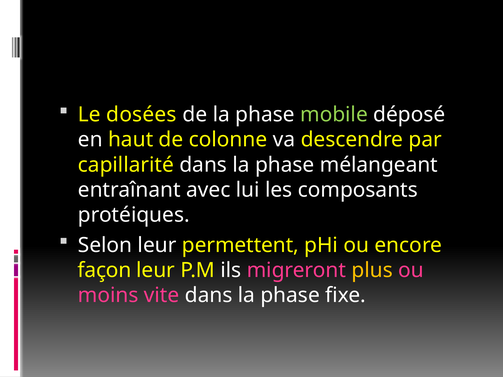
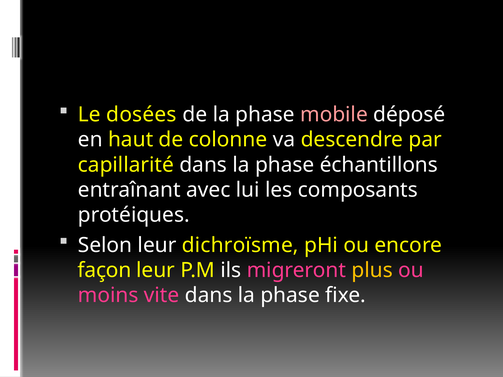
mobile colour: light green -> pink (334, 115)
mélangeant: mélangeant -> échantillons (379, 165)
permettent: permettent -> dichroïsme (240, 245)
